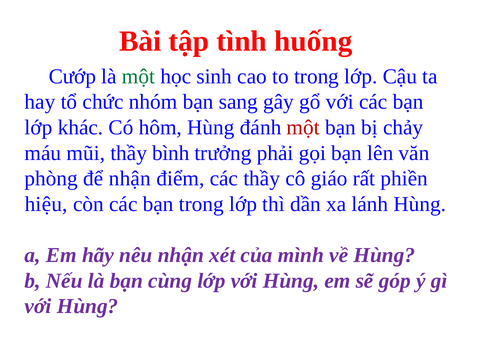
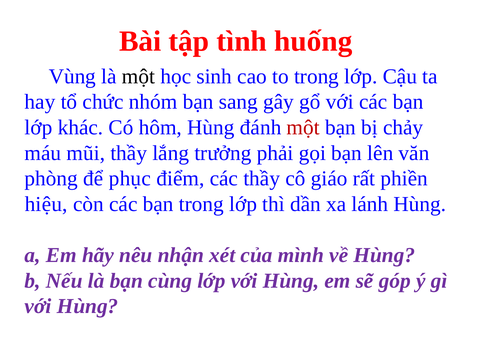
Cướp: Cướp -> Vùng (72, 76)
một colour: green -> black (139, 76)
bình: bình -> lắng (171, 153)
để nhận: nhận -> phục (130, 179)
